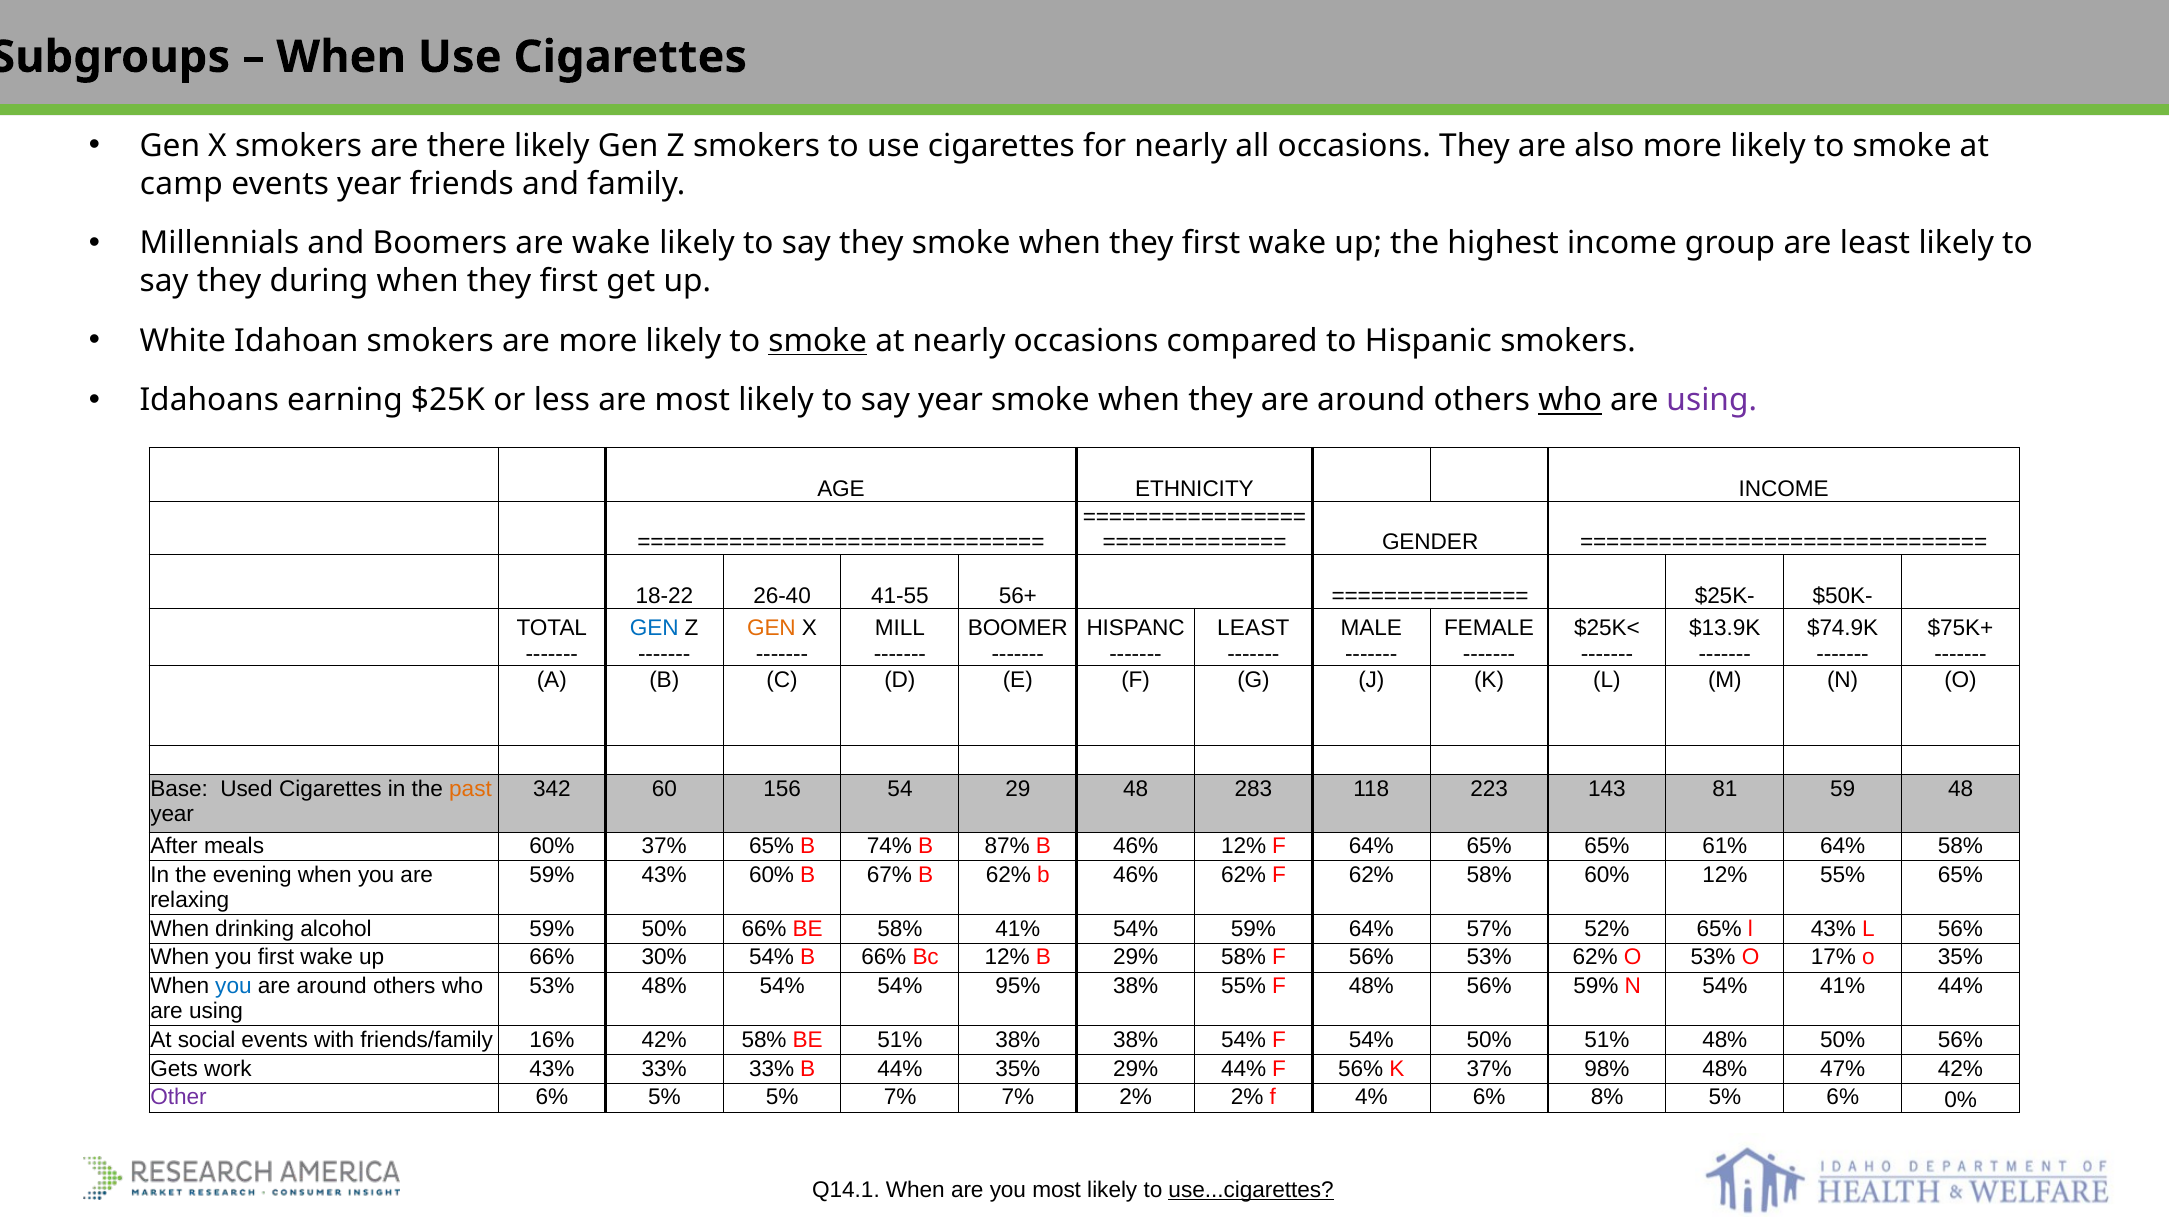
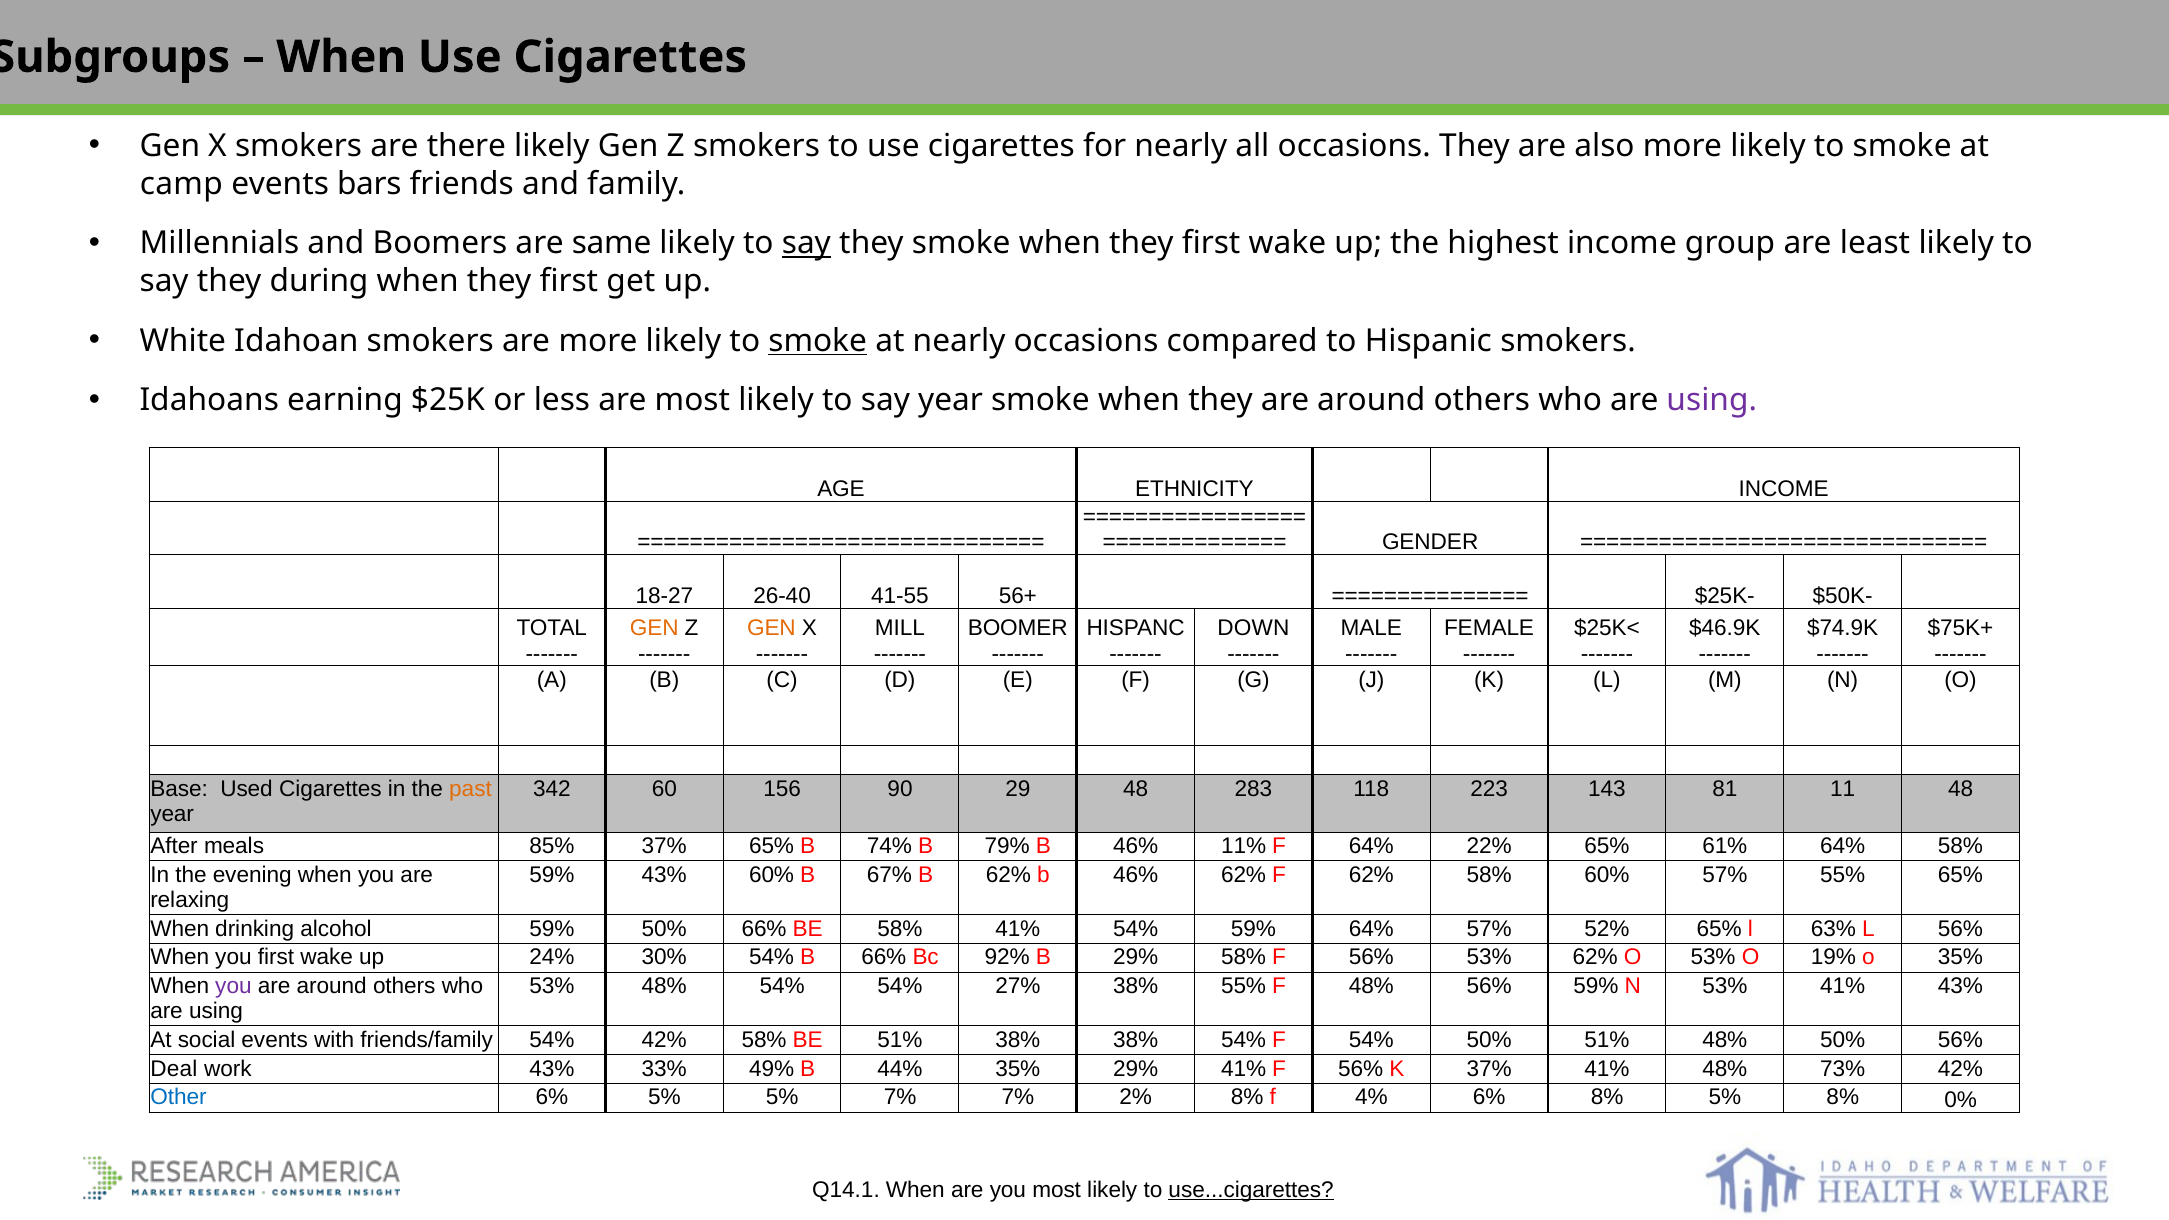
events year: year -> bars (369, 184)
are wake: wake -> same (612, 243)
say underline: none -> present (806, 243)
who underline: present -> none (1570, 401)
18-22: 18-22 -> 18-27 (664, 596)
GEN colour: blue -> orange (654, 628)
LEAST: LEAST -> DOWN (1253, 628)
$13.9K: $13.9K -> $46.9K (1725, 628)
54: 54 -> 90 (900, 789)
59: 59 -> 11 (1843, 789)
meals 60%: 60% -> 85% (552, 846)
87%: 87% -> 79% (1007, 846)
46% 12%: 12% -> 11% (1244, 846)
64% 65%: 65% -> 22% (1489, 846)
60% 12%: 12% -> 57% (1725, 875)
l 43%: 43% -> 63% (1833, 929)
up 66%: 66% -> 24% (552, 958)
Bc 12%: 12% -> 92% (1007, 958)
17%: 17% -> 19% (1833, 958)
you colour: blue -> purple (233, 986)
95%: 95% -> 27% (1018, 986)
N 54%: 54% -> 53% (1725, 986)
41% 44%: 44% -> 43% (1961, 986)
friends/family 16%: 16% -> 54% (552, 1040)
Gets: Gets -> Deal (174, 1069)
33% 33%: 33% -> 49% (772, 1069)
29% 44%: 44% -> 41% (1244, 1069)
37% 98%: 98% -> 41% (1607, 1069)
47%: 47% -> 73% (1843, 1069)
Other colour: purple -> blue (178, 1098)
2% 2%: 2% -> 8% (1247, 1098)
5% 6%: 6% -> 8% (1843, 1098)
